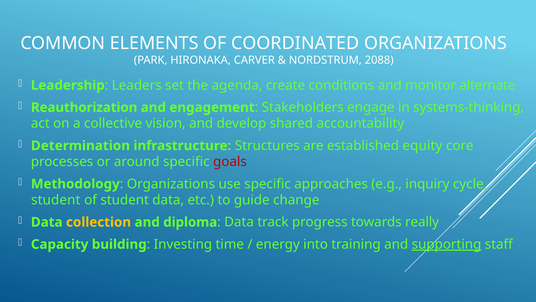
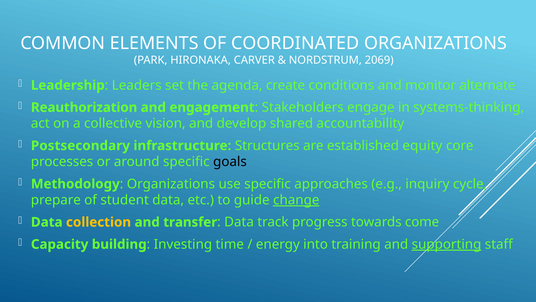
2088: 2088 -> 2069 (379, 60)
Determination: Determination -> Postsecondary (80, 145)
goals colour: red -> black (230, 162)
student: student -> prepare (56, 200)
change underline: none -> present (296, 200)
diploma: diploma -> transfer (190, 222)
really: really -> come (422, 222)
